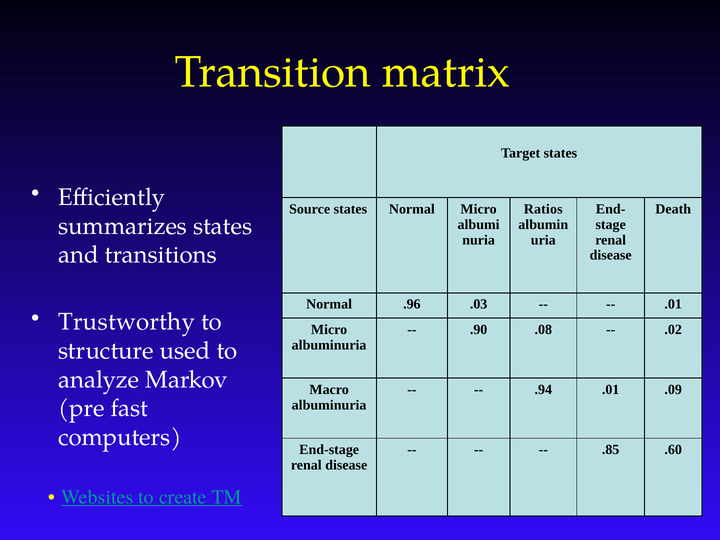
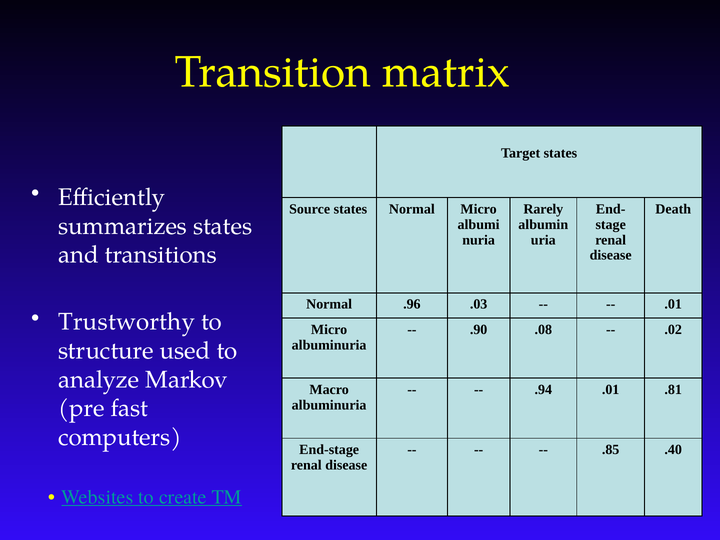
Ratios: Ratios -> Rarely (543, 209)
.09: .09 -> .81 (673, 390)
.60: .60 -> .40 (673, 450)
